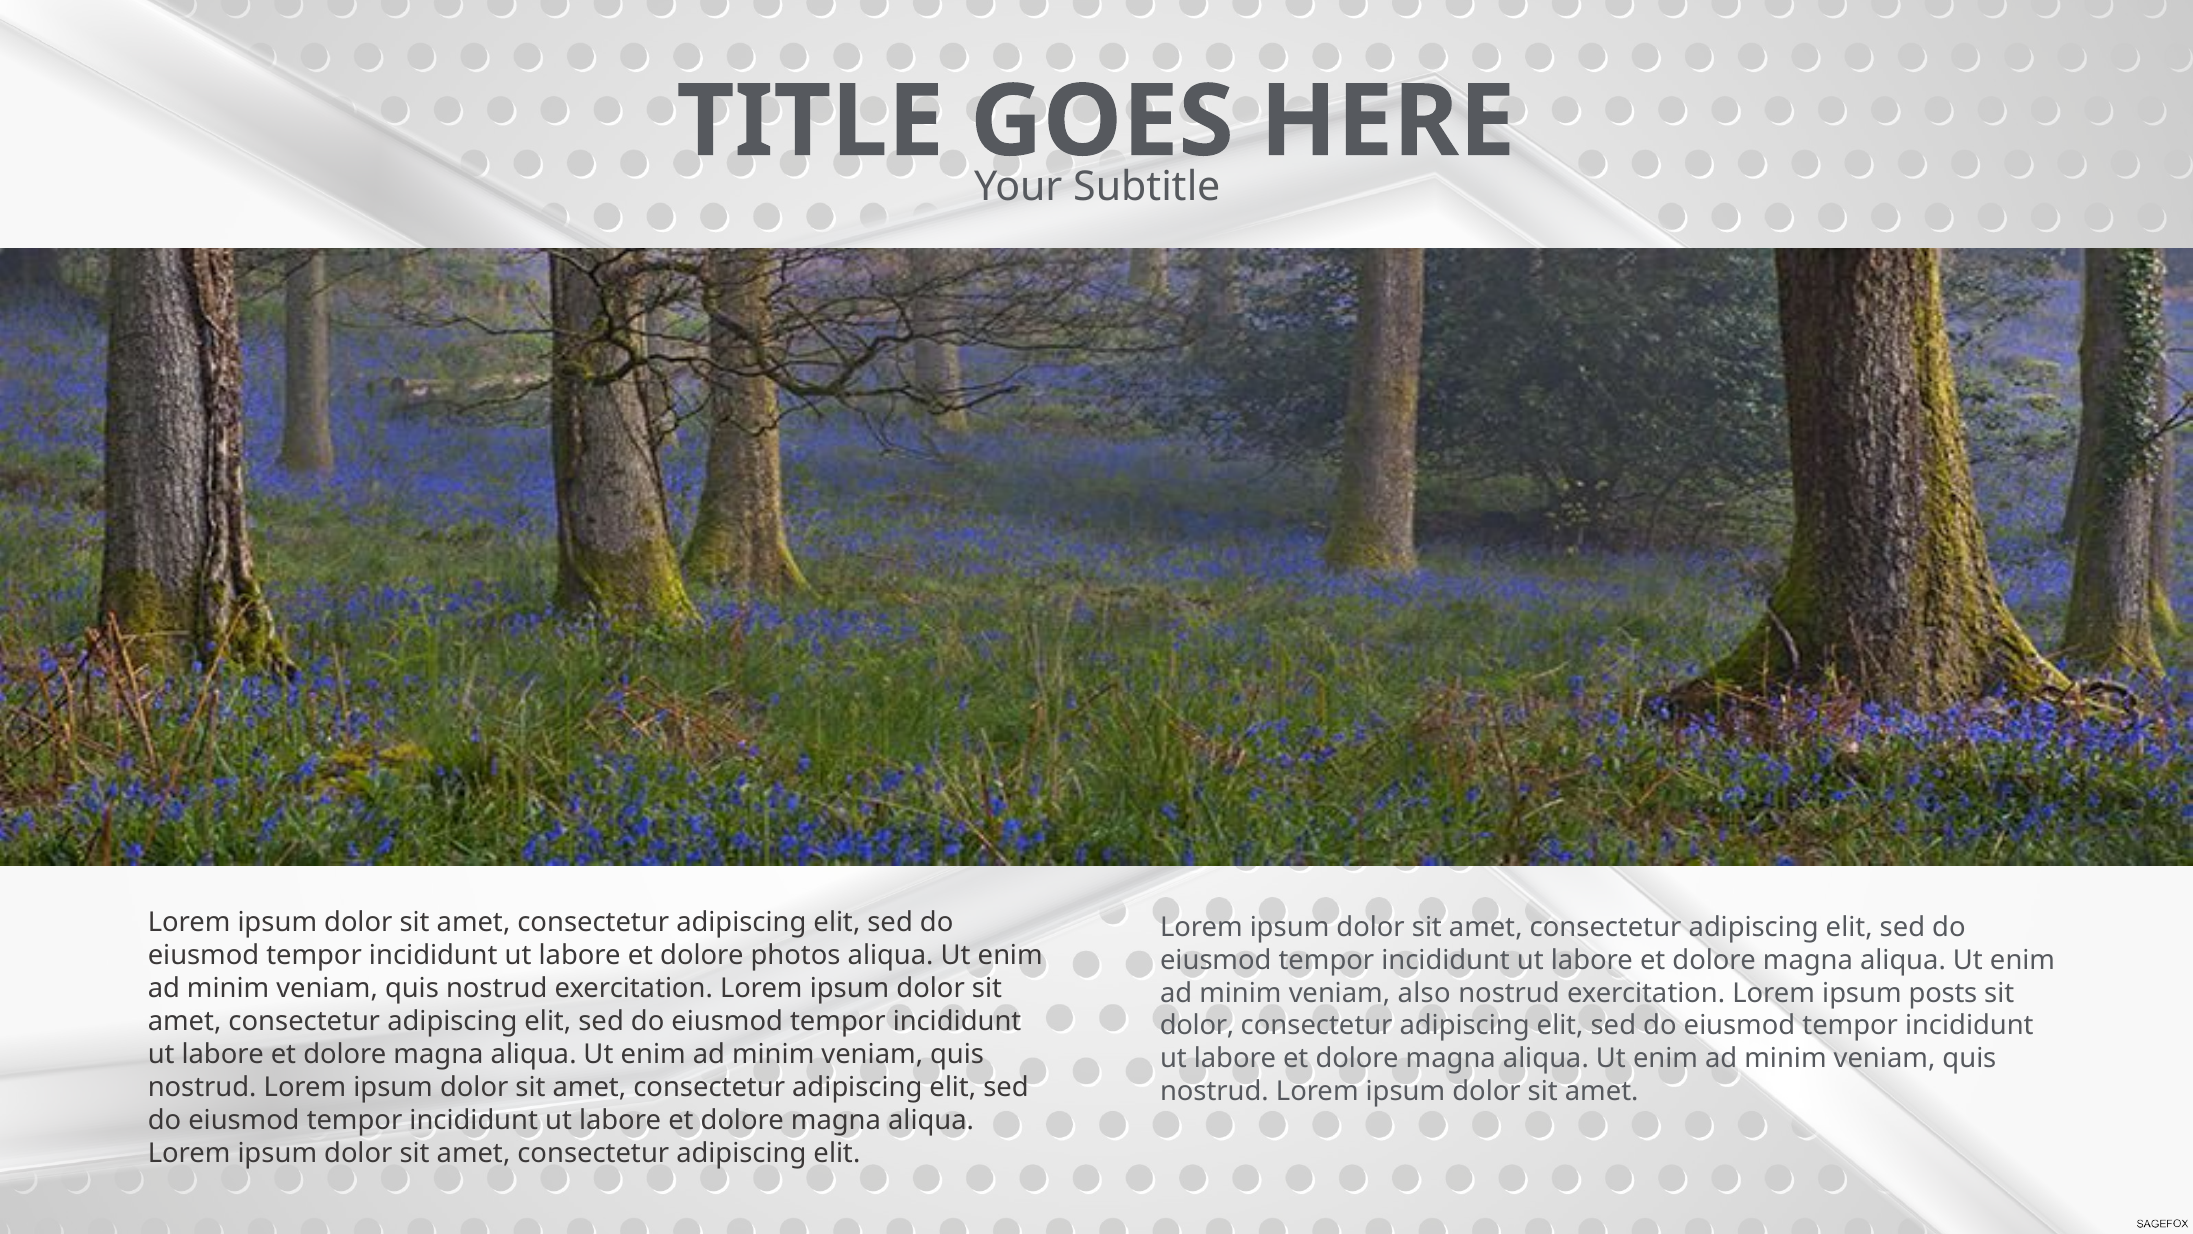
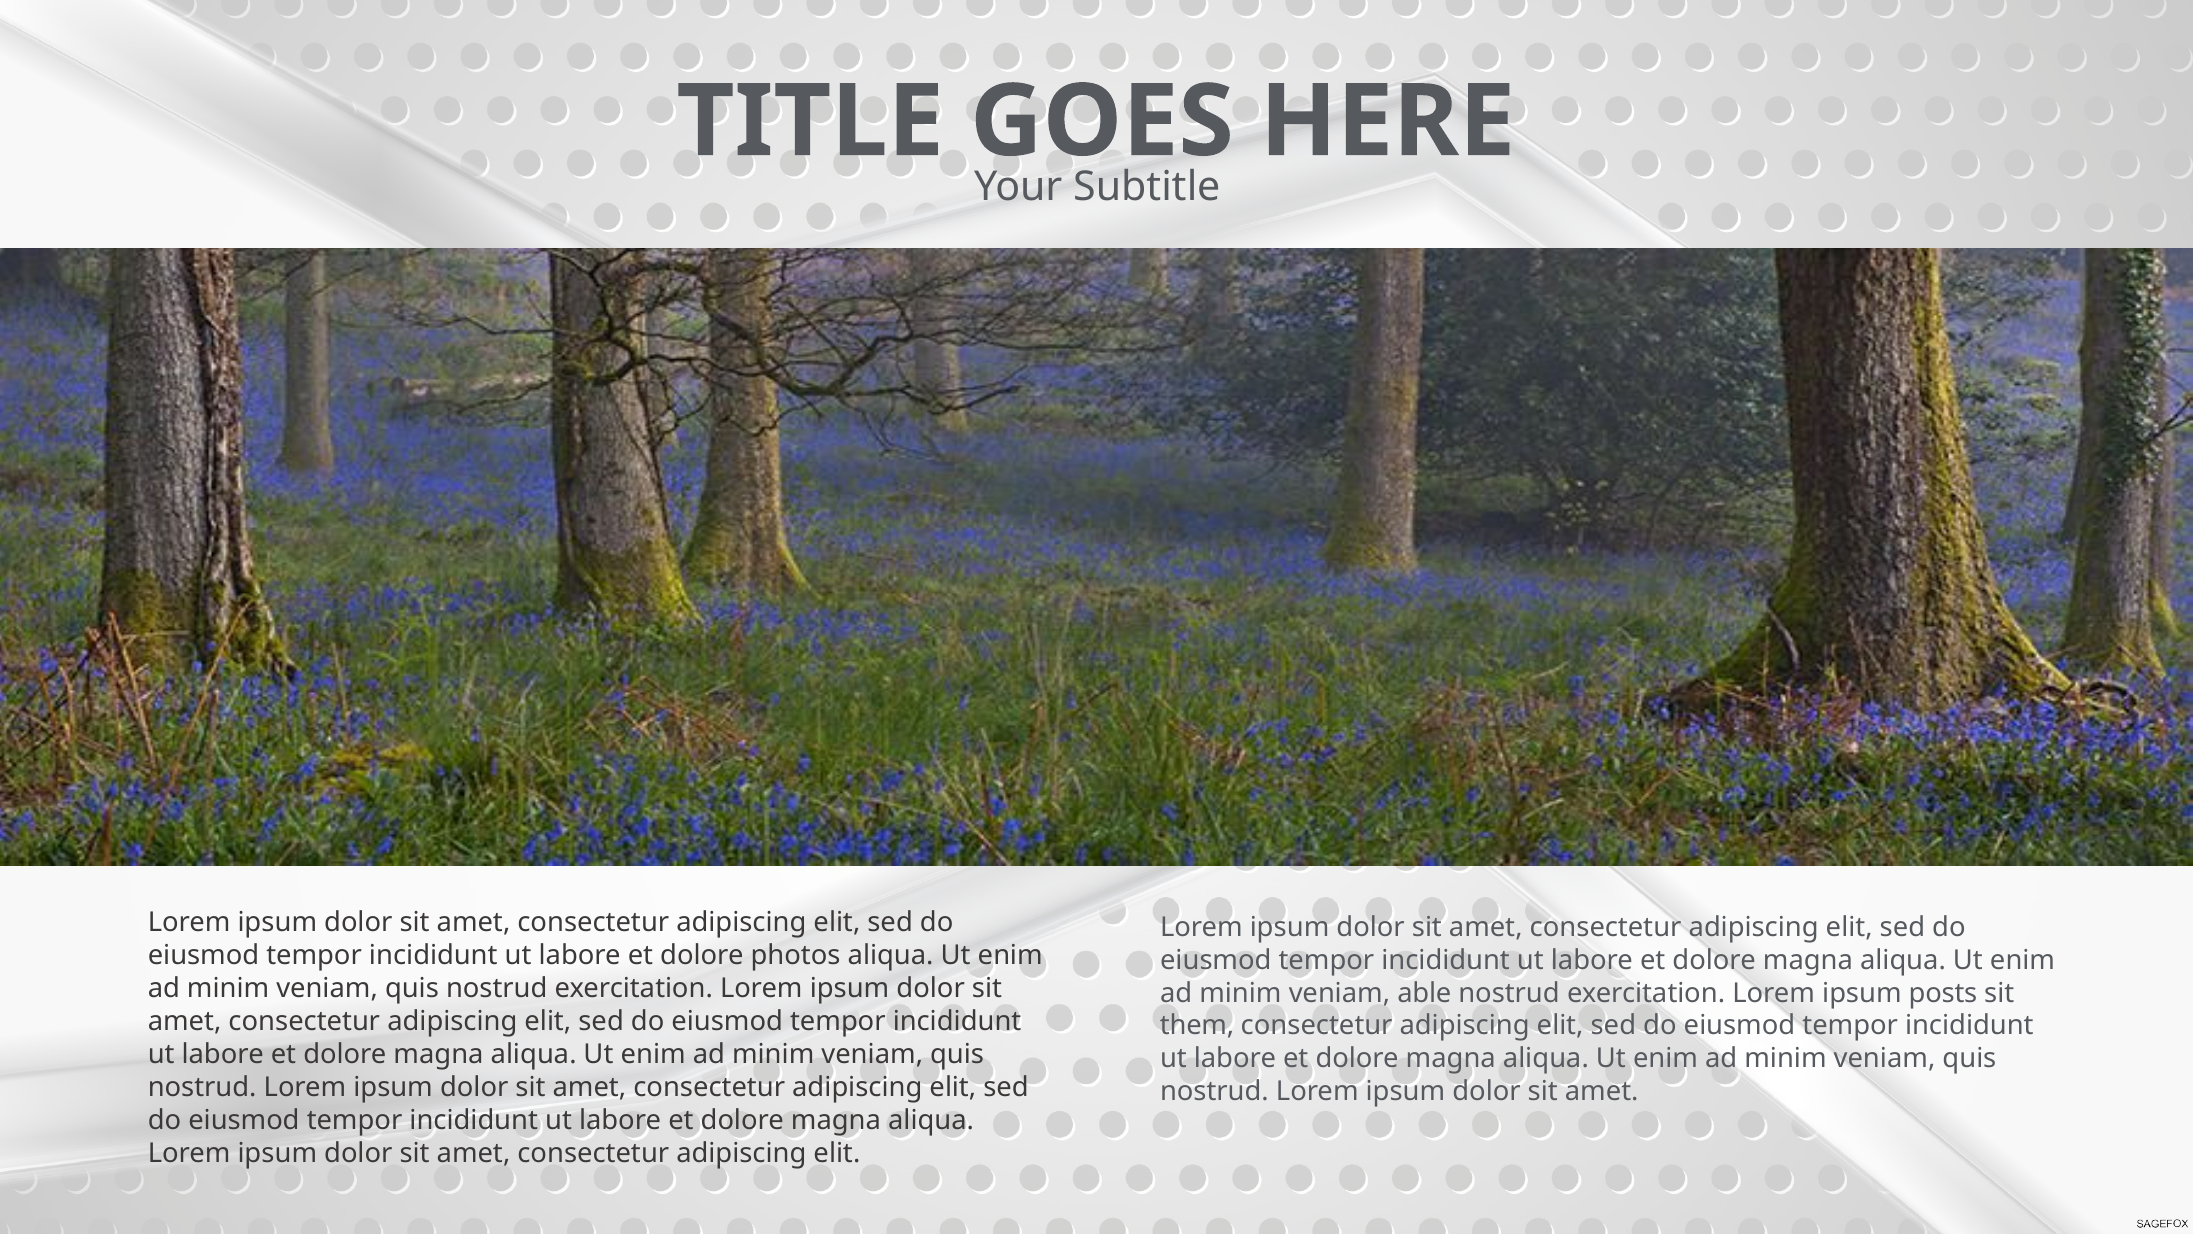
also: also -> able (1424, 993)
dolor: dolor -> them (1197, 1026)
